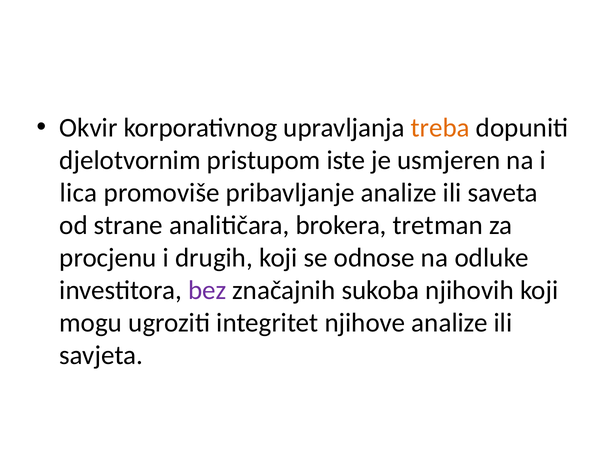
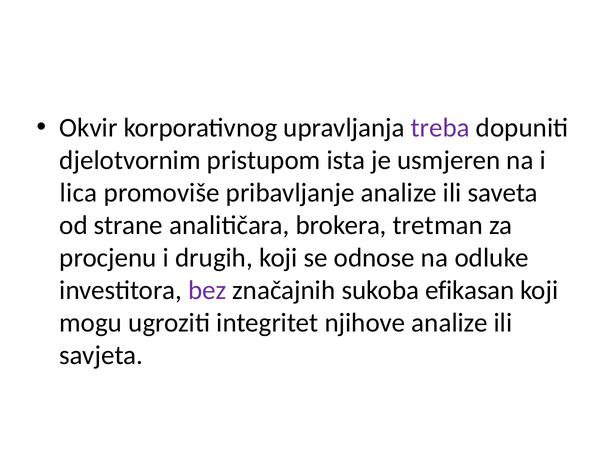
treba colour: orange -> purple (440, 128)
iste: iste -> ista (346, 160)
njihovih: njihovih -> efikasan (470, 290)
